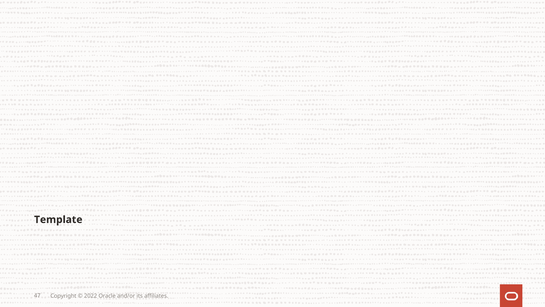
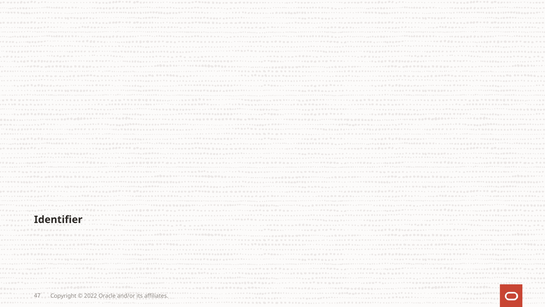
Template: Template -> Identifier (58, 219)
